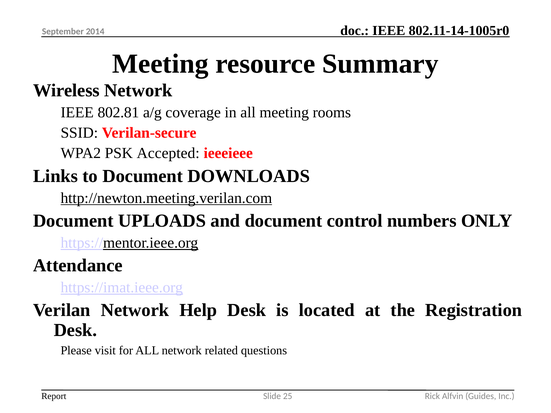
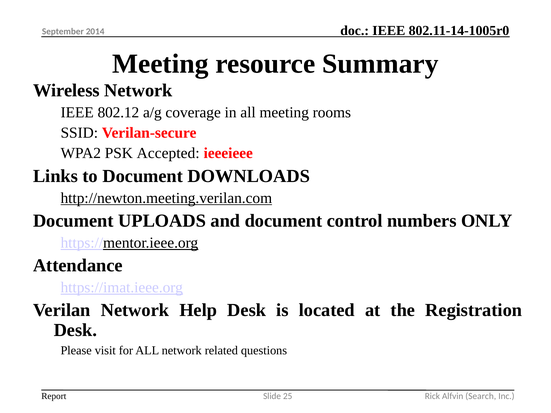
802.81: 802.81 -> 802.12 (118, 113)
Guides: Guides -> Search (481, 396)
